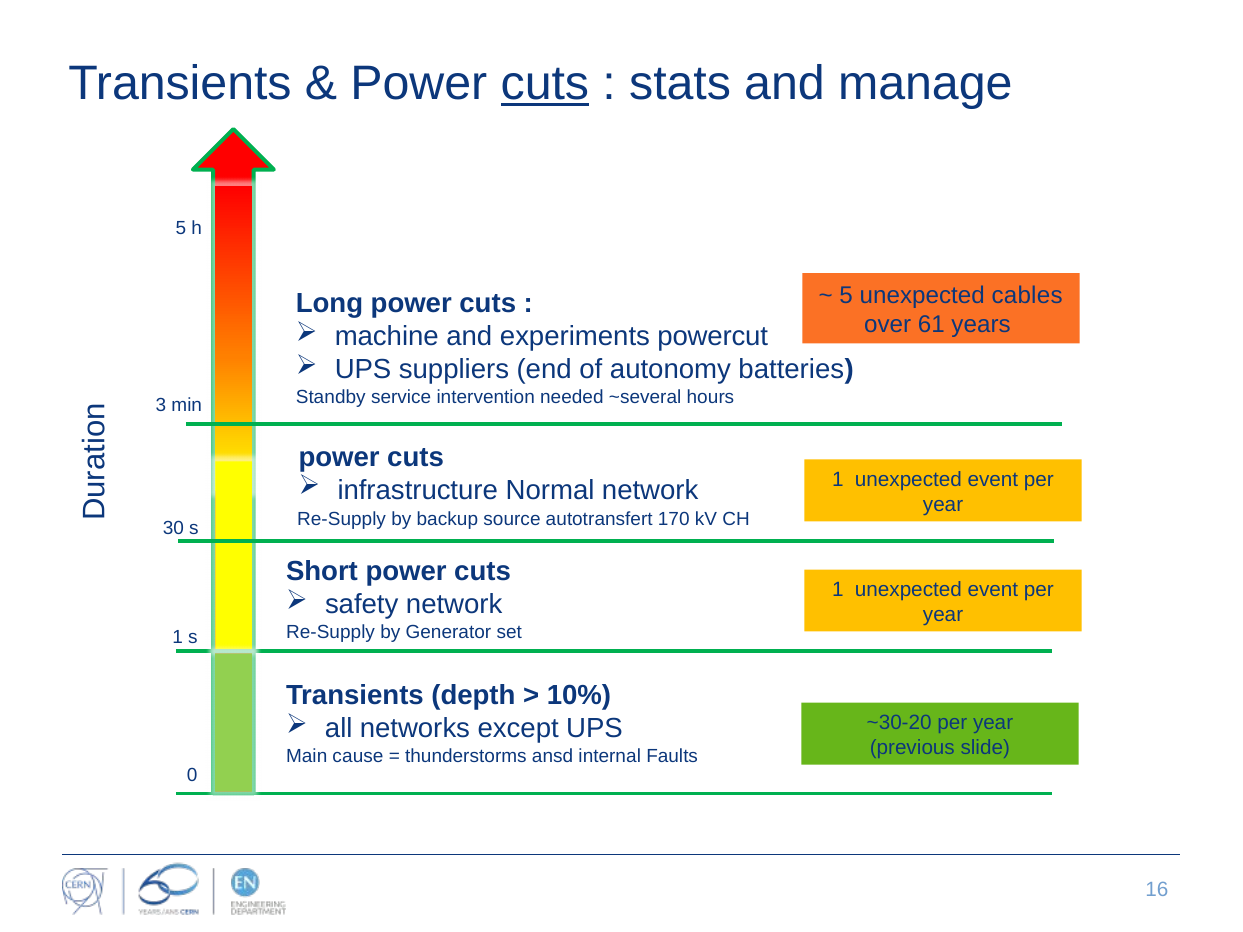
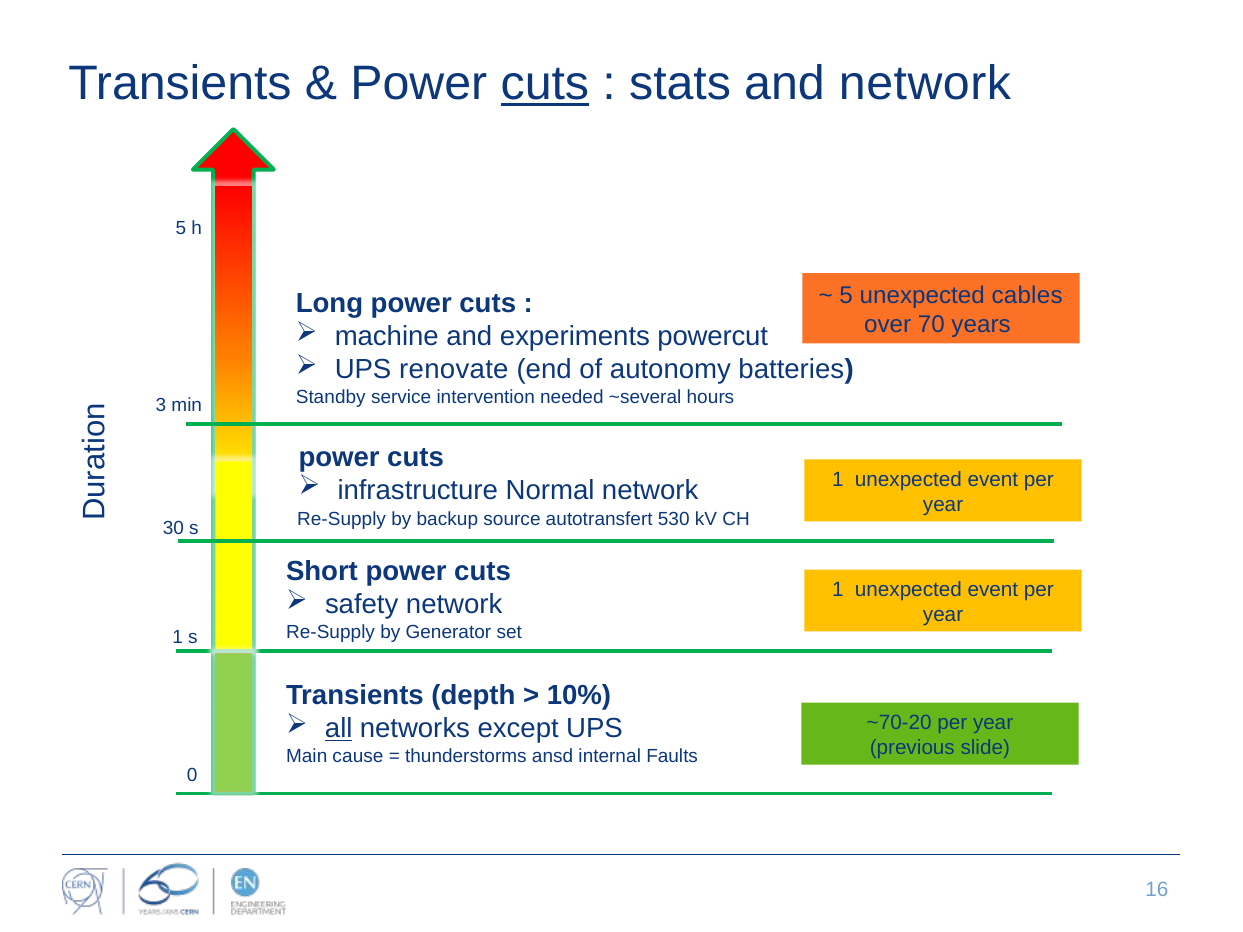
and manage: manage -> network (925, 84)
61: 61 -> 70 (931, 325)
suppliers: suppliers -> renovate (454, 370)
170: 170 -> 530 (674, 519)
~30-20: ~30-20 -> ~70-20 (899, 723)
all underline: none -> present (339, 729)
